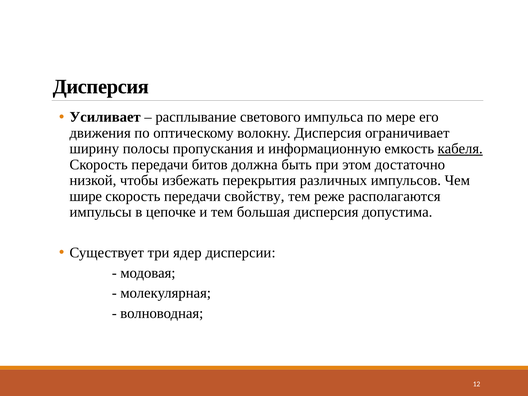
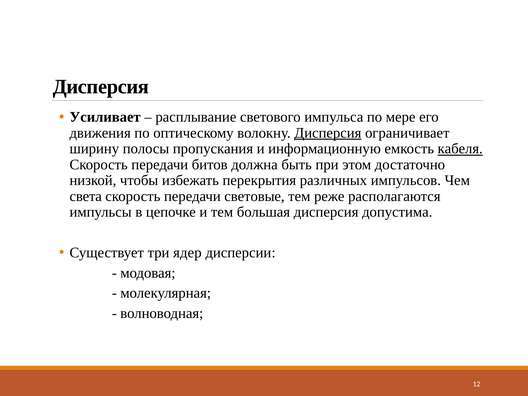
Дисперсия underline: none -> present (328, 133)
шире: шире -> света (86, 196)
свойству: свойству -> световые (254, 196)
